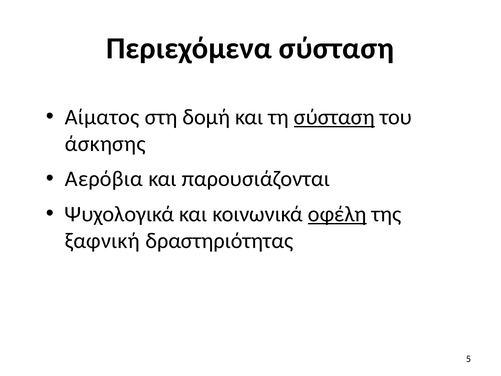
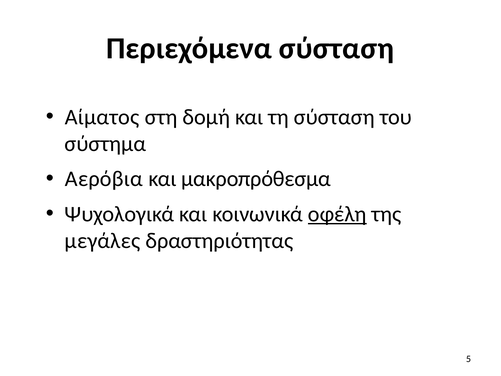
σύσταση underline: present -> none (334, 117)
άσκησης: άσκησης -> σύστημα (105, 144)
παρουσιάζονται: παρουσιάζονται -> μακροπρόθεσμα (256, 179)
ξαφνική: ξαφνική -> μεγάλες (102, 241)
